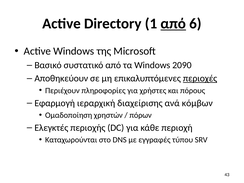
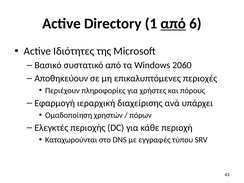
Active Windows: Windows -> Ιδιότητες (74, 51)
2090: 2090 -> 2060 (182, 65)
περιοχές underline: present -> none (200, 78)
κόμβων: κόμβων -> υπάρχει (197, 103)
